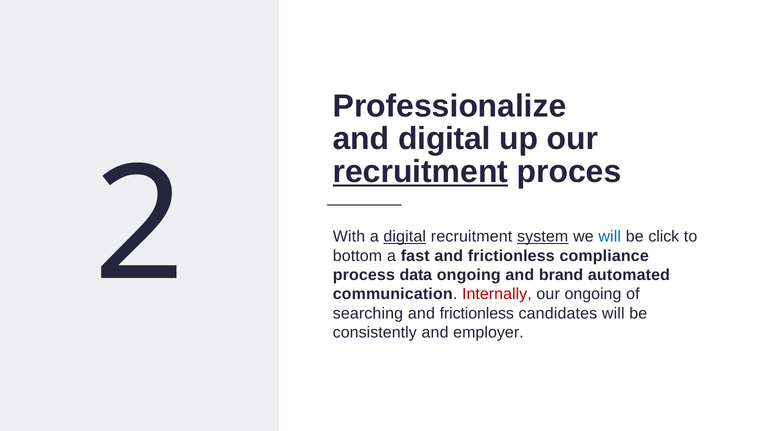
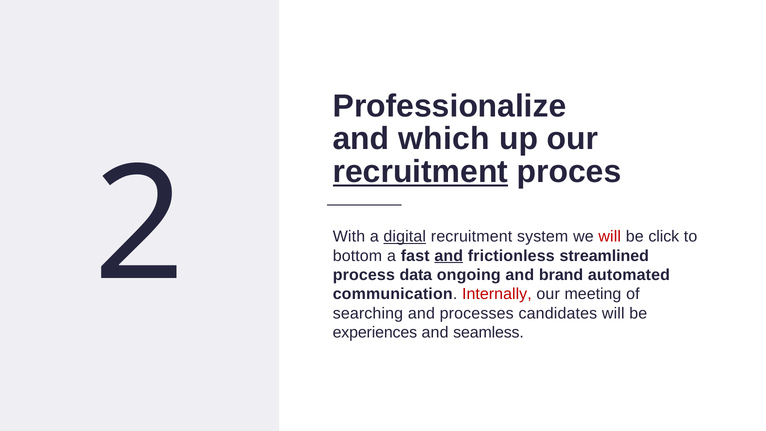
and digital: digital -> which (444, 139)
system underline: present -> none (543, 237)
will colour: blue -> red (610, 237)
and underline: none -> present (449, 256)
compliance: compliance -> streamlined (604, 256)
our ongoing: ongoing -> meeting (593, 294)
frictionless: frictionless -> processes (477, 313)
consistently: consistently -> experiences (375, 332)
employer: employer -> seamless (489, 332)
